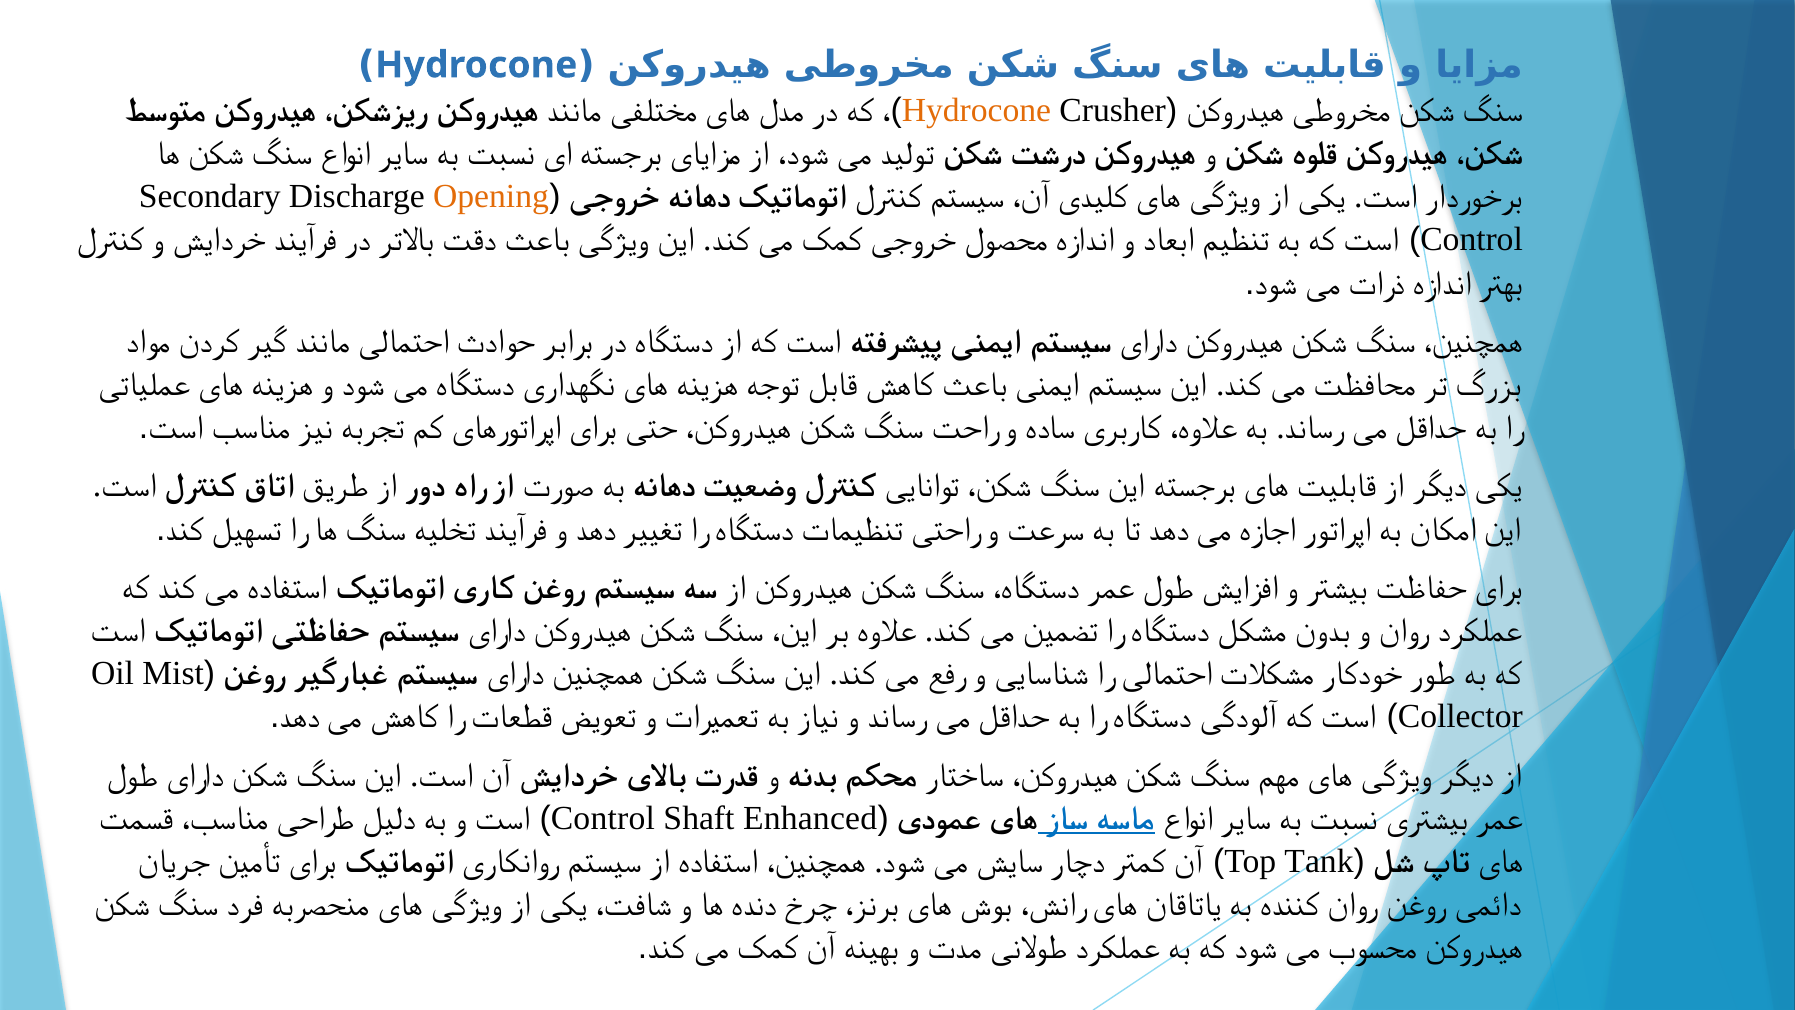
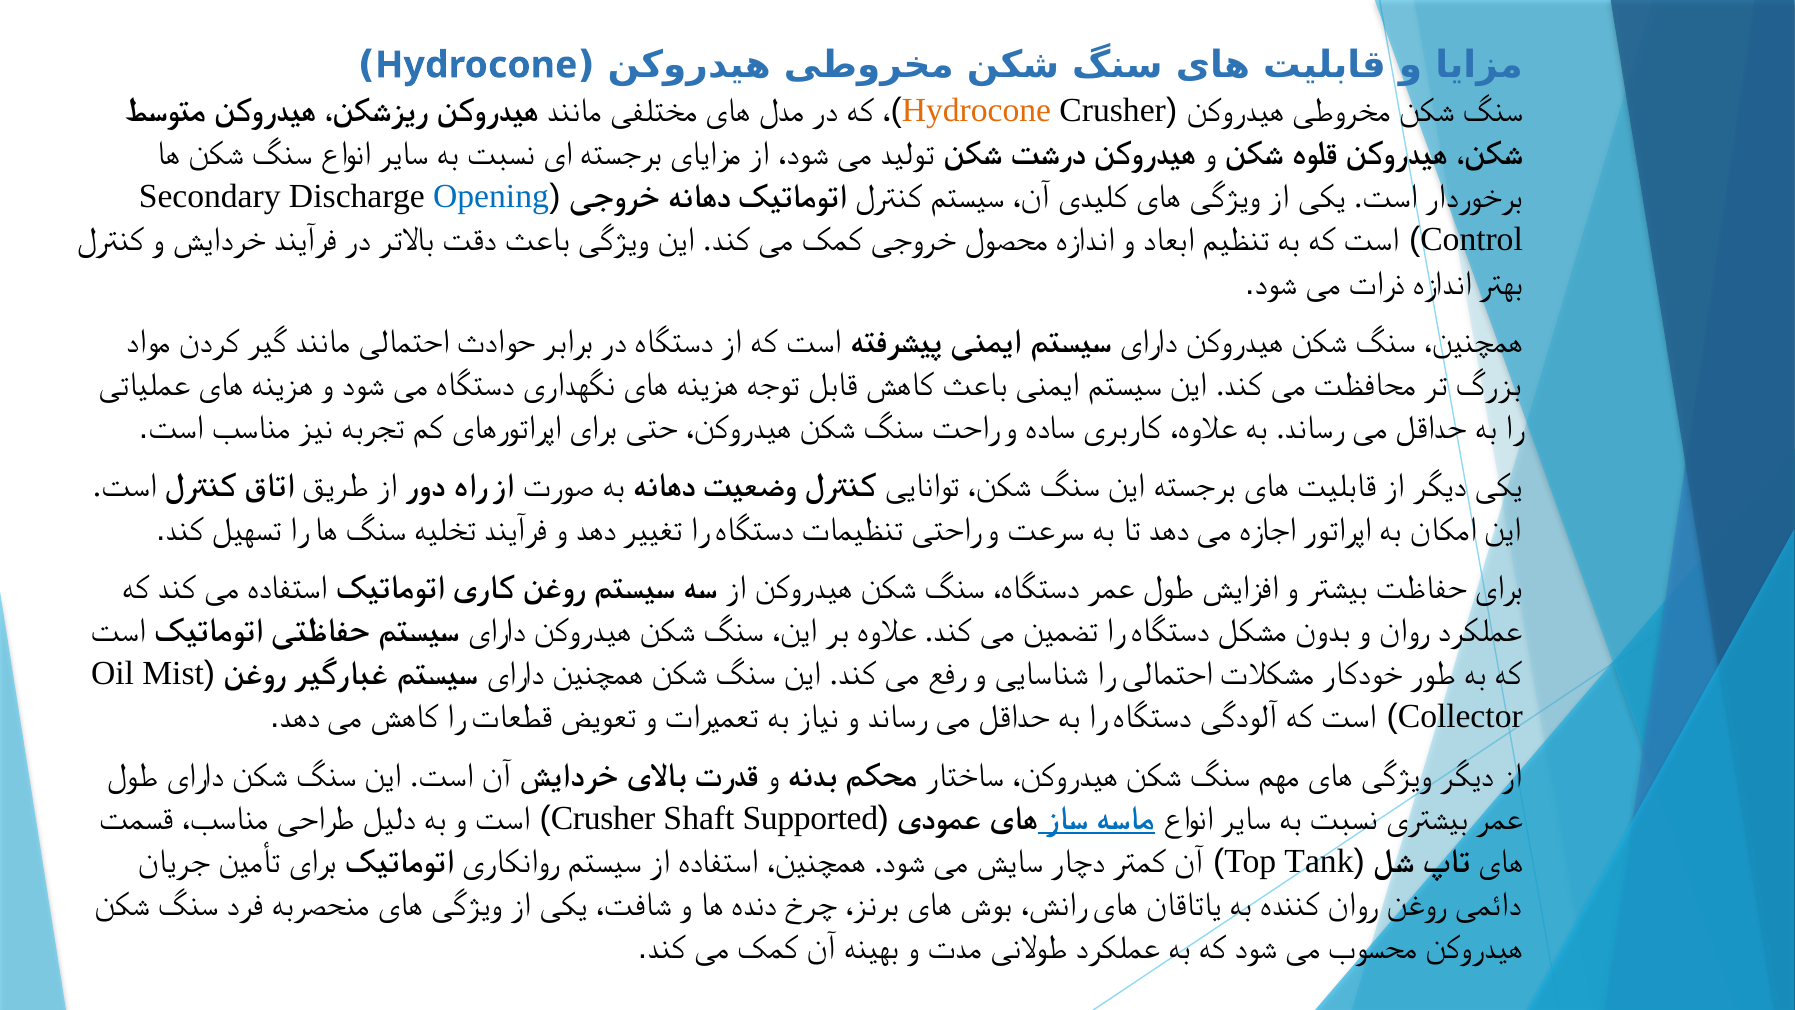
Opening colour: orange -> blue (491, 197)
Control: Control -> Crusher (603, 818)
Enhanced: Enhanced -> Supported (810, 818)
